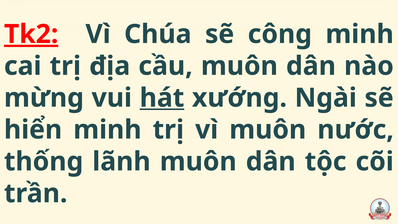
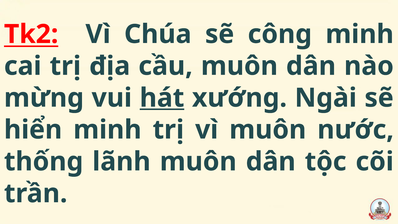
Tk2 underline: present -> none (31, 34)
